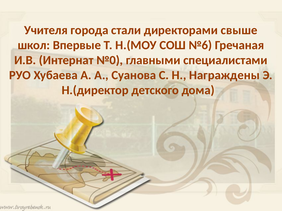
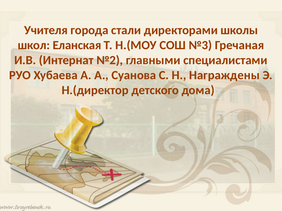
свыше: свыше -> школы (239, 30)
Впервые: Впервые -> Еланская (77, 45)
№6: №6 -> №3 (200, 45)
№0: №0 -> №2 (110, 60)
